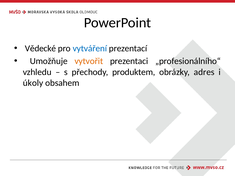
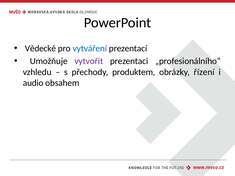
vytvořit colour: orange -> purple (89, 61)
adres: adres -> řízení (204, 72)
úkoly: úkoly -> audio (33, 83)
